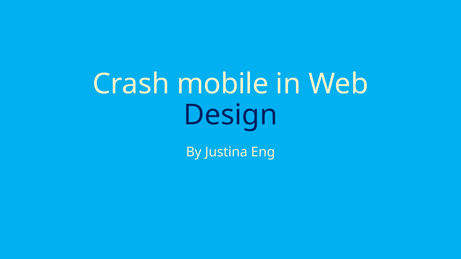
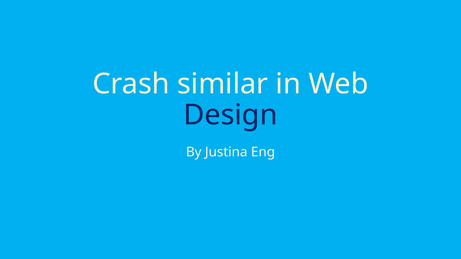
mobile: mobile -> similar (223, 84)
